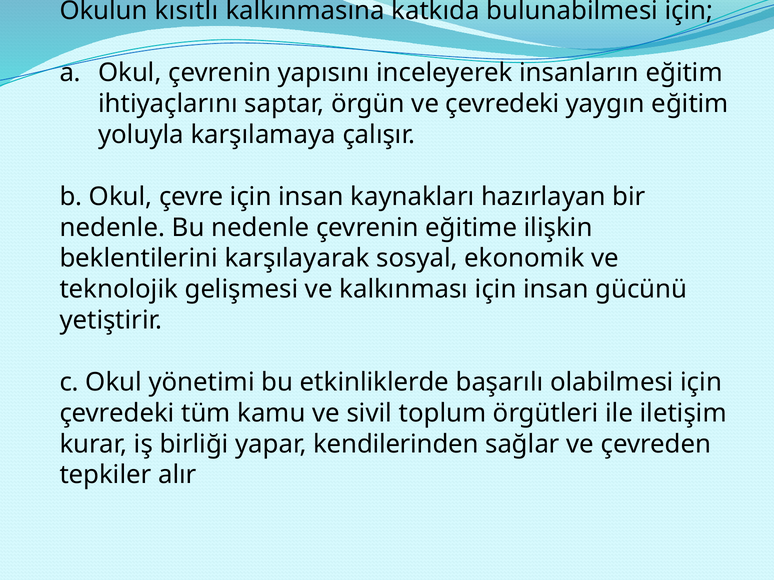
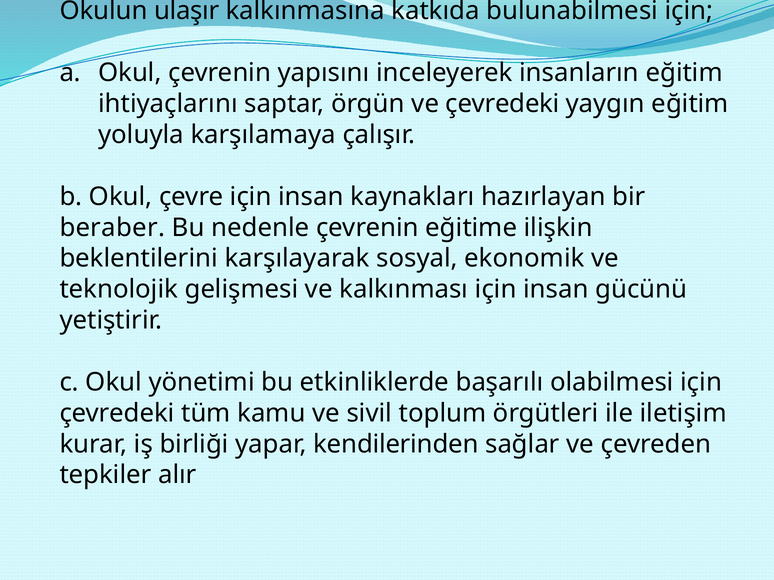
kısıtlı: kısıtlı -> ulaşır (187, 11)
nedenle: nedenle -> beraber (112, 228)
